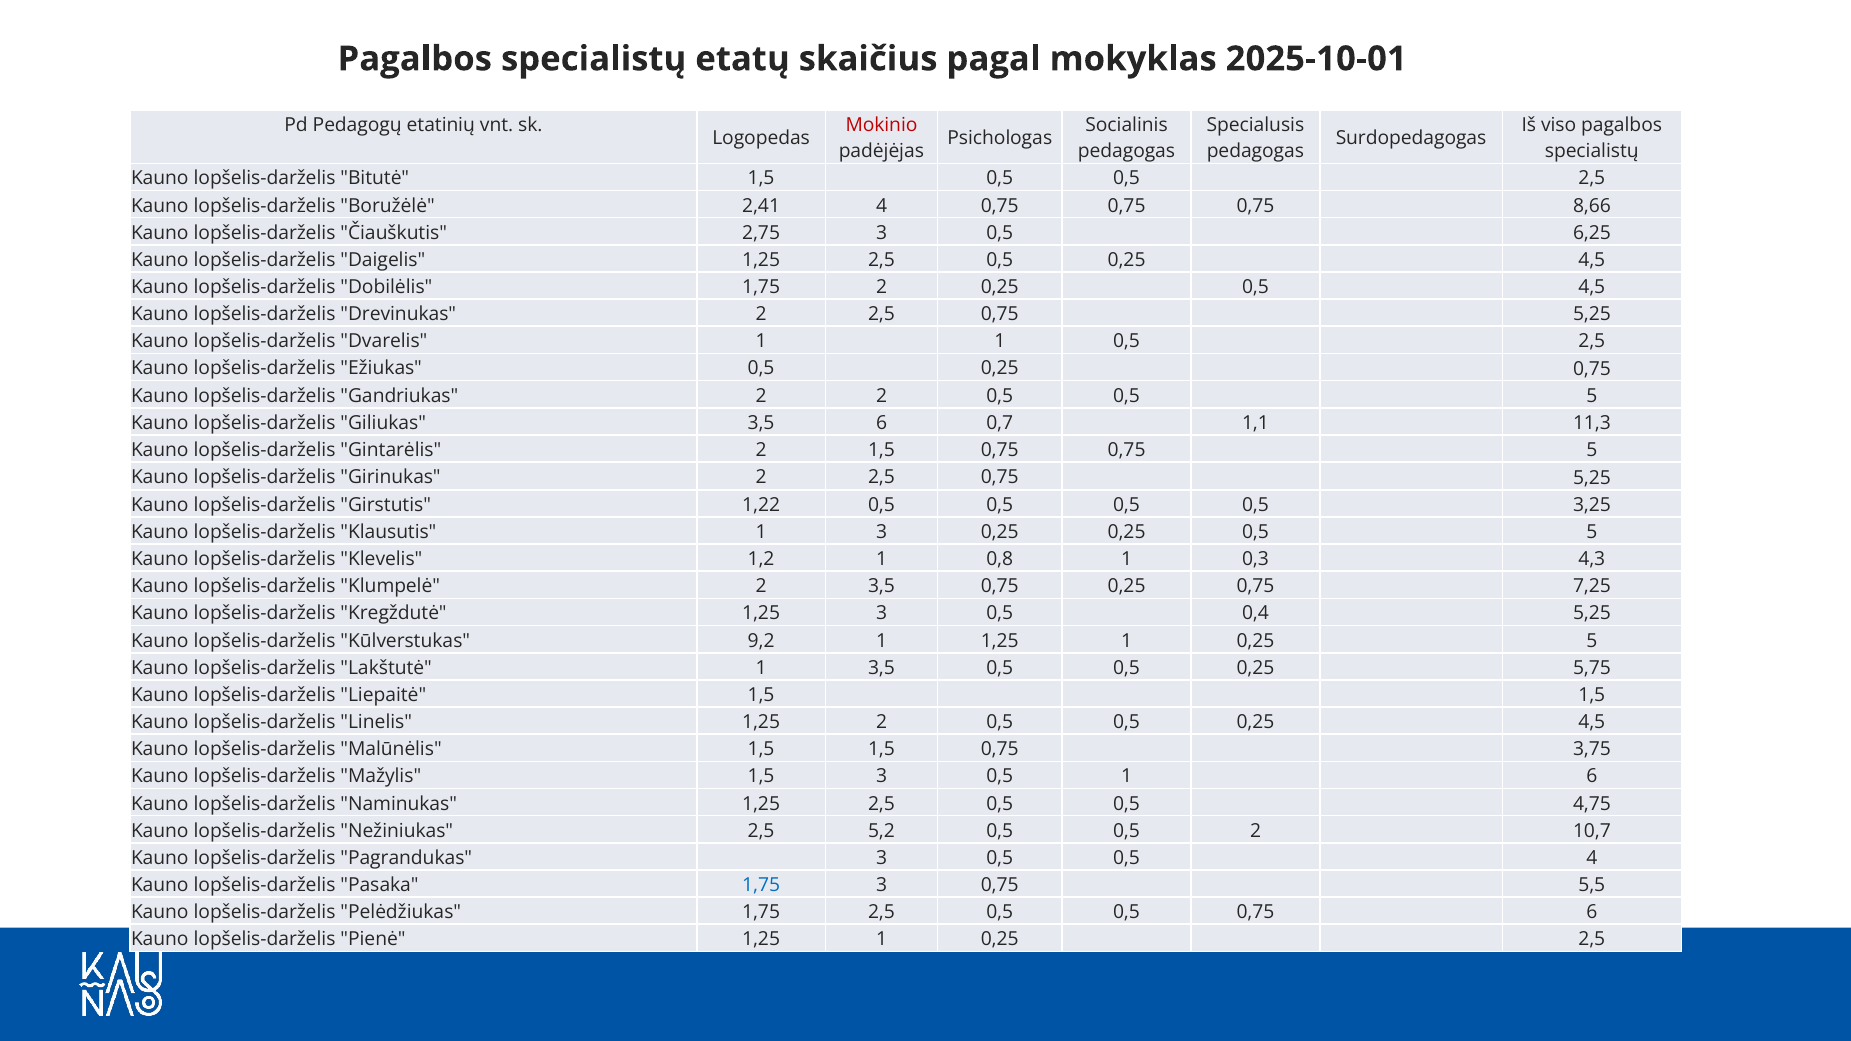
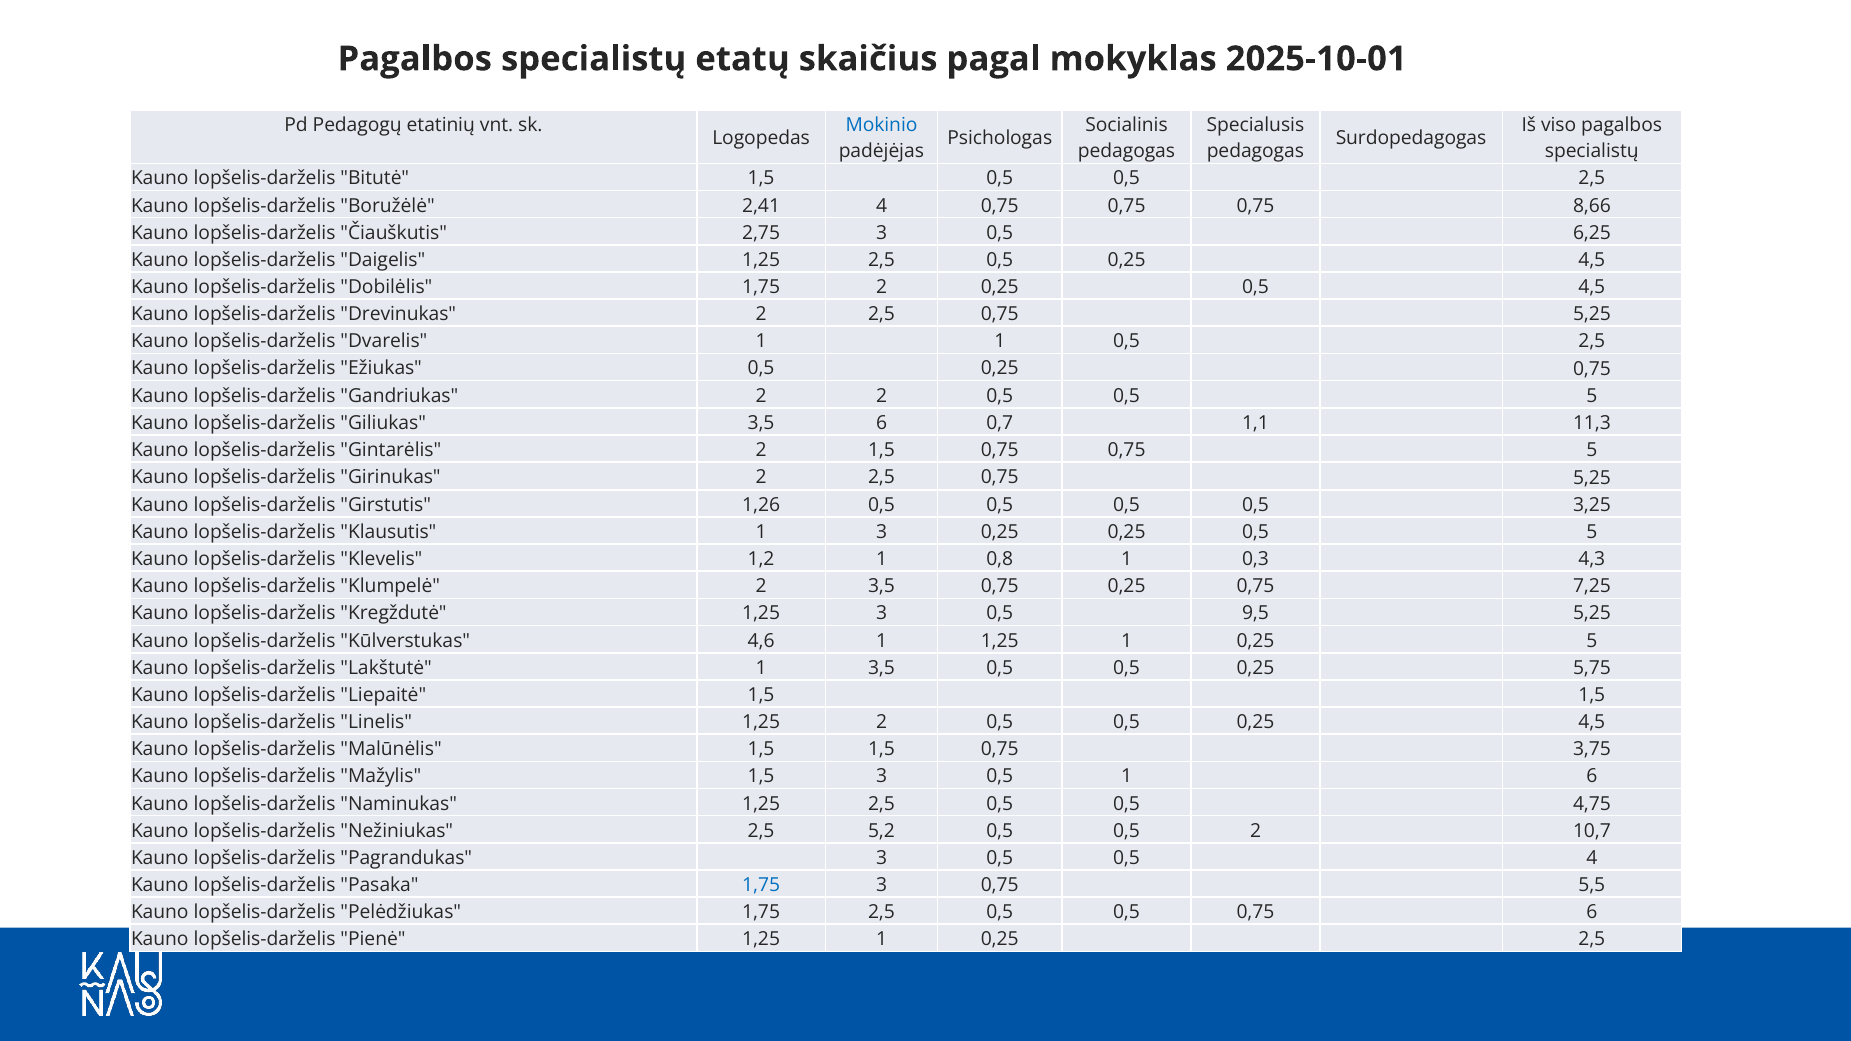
Mokinio colour: red -> blue (881, 125)
1,22: 1,22 -> 1,26 (761, 505)
0,4: 0,4 -> 9,5 (1255, 614)
9,2: 9,2 -> 4,6 (761, 641)
